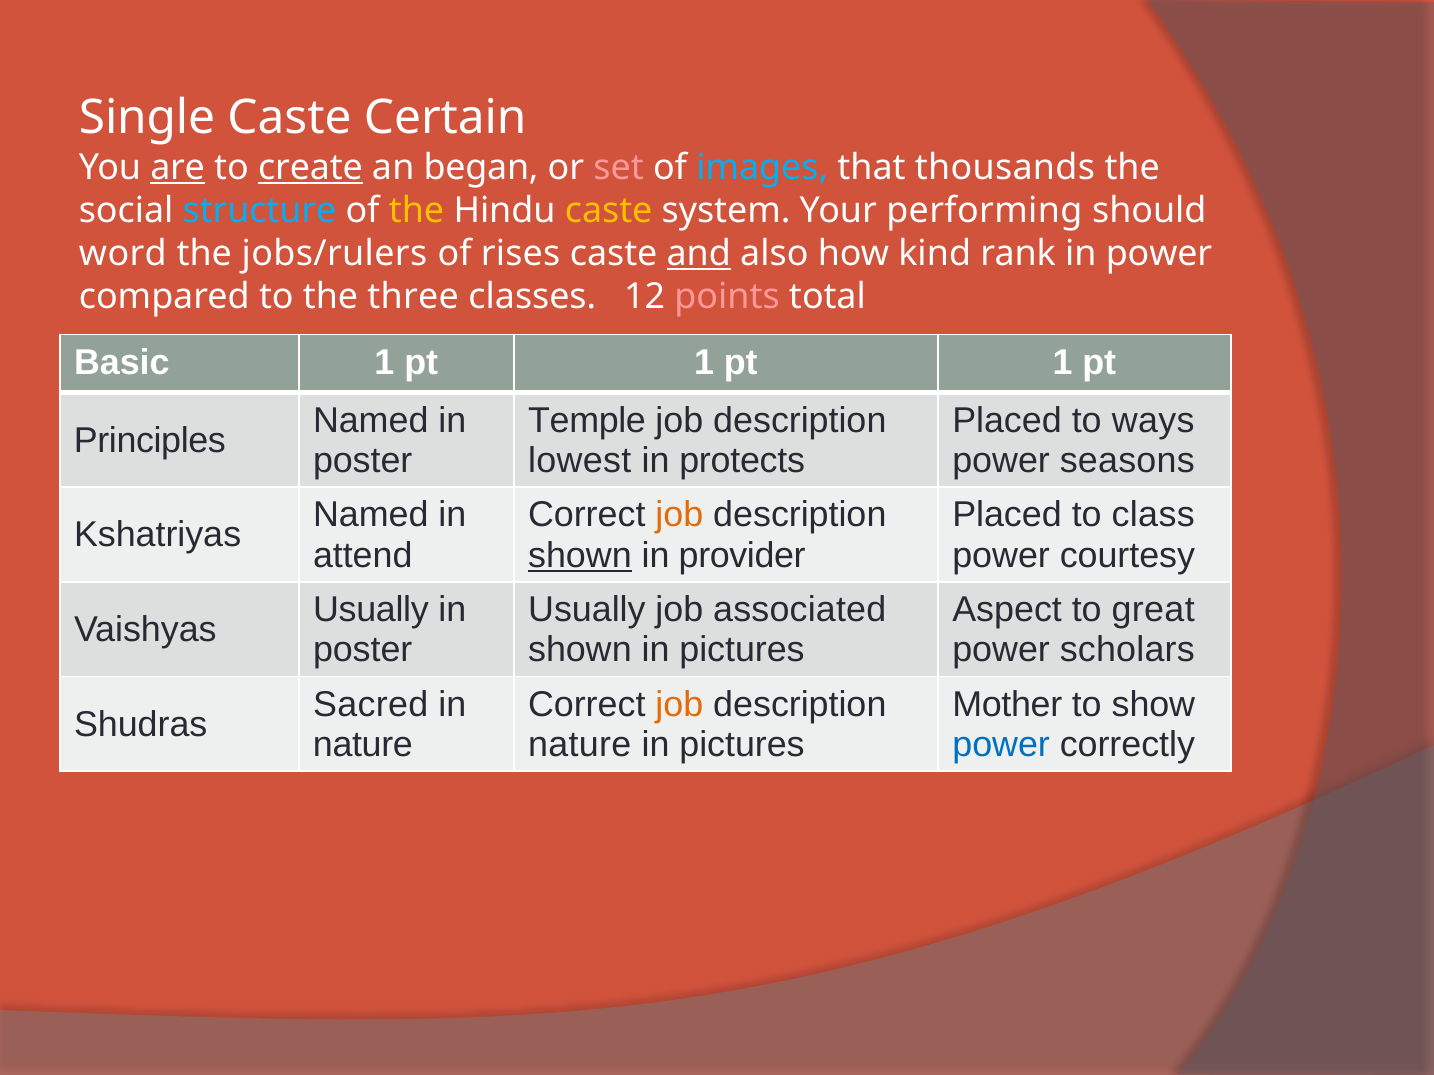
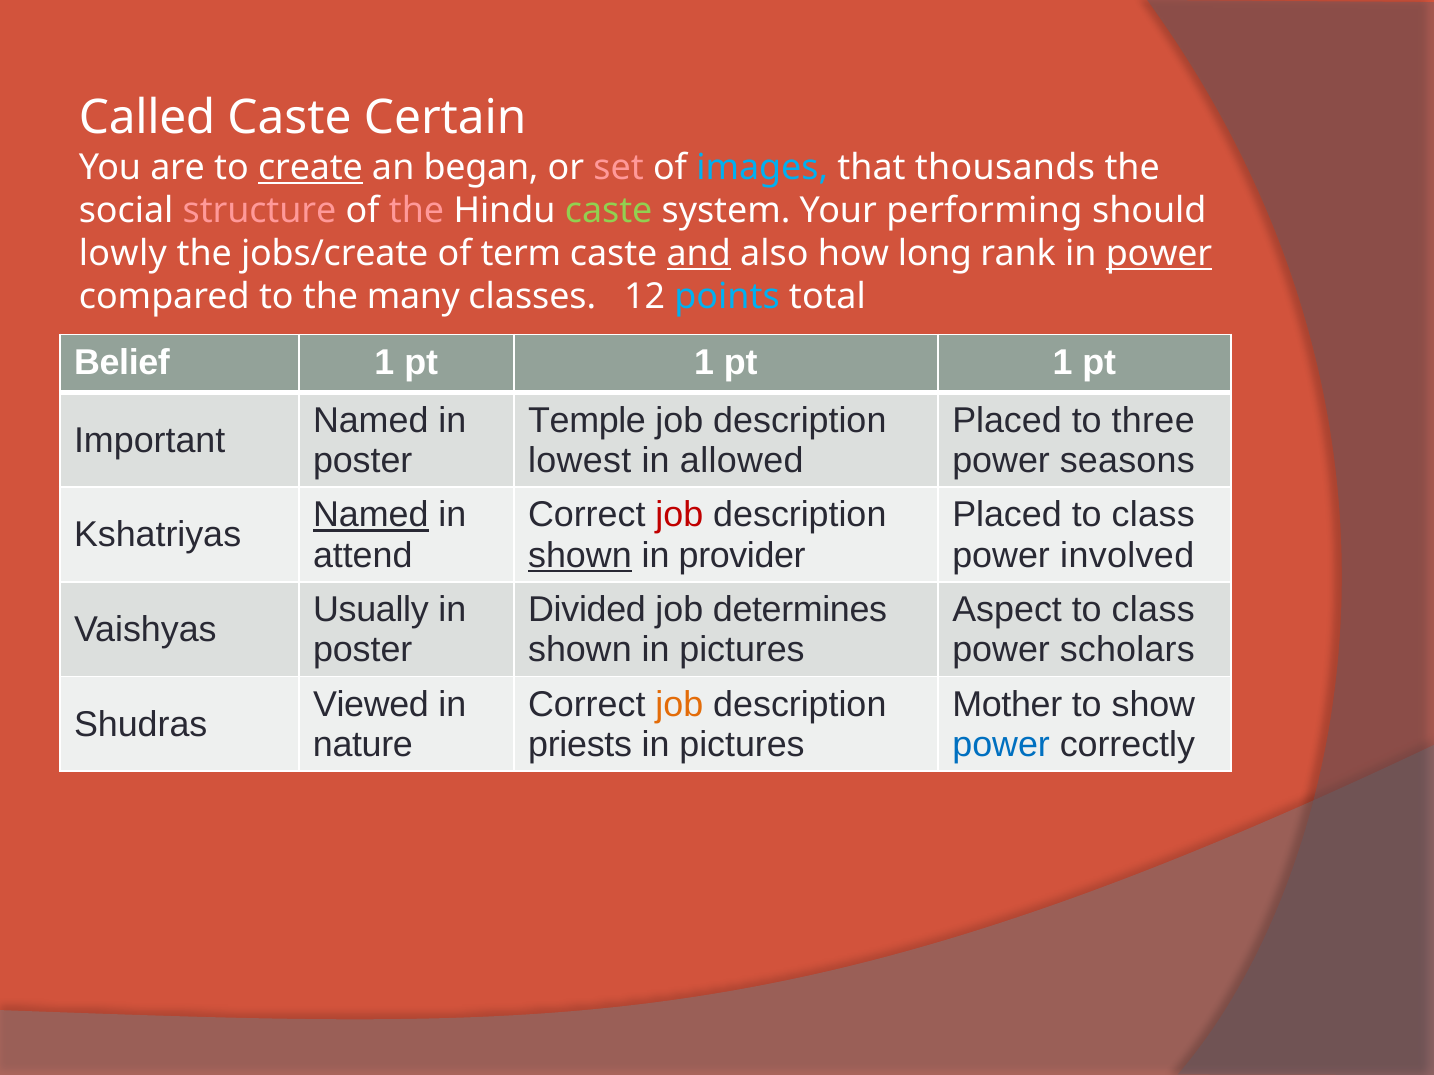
Single: Single -> Called (147, 118)
are underline: present -> none (178, 167)
structure colour: light blue -> pink (260, 210)
the colour: yellow -> pink (416, 210)
caste colour: yellow -> light green (609, 210)
word: word -> lowly (123, 253)
jobs/rulers: jobs/rulers -> jobs/create (335, 253)
rises: rises -> term (521, 253)
kind: kind -> long (935, 253)
power underline: none -> present (1159, 253)
three: three -> many (413, 296)
points colour: pink -> light blue (727, 296)
Basic: Basic -> Belief (122, 362)
ways: ways -> three (1153, 421)
Principles: Principles -> Important (150, 441)
protects: protects -> allowed (742, 461)
Named underline: none -> present (371, 515)
job colour: orange -> red (679, 515)
courtesy: courtesy -> involved (1127, 555)
Usually: Usually -> Divided (587, 610)
associated: associated -> determines (800, 610)
great: great -> class (1153, 610)
Sacred: Sacred -> Viewed (371, 705)
nature: nature -> priests (580, 745)
